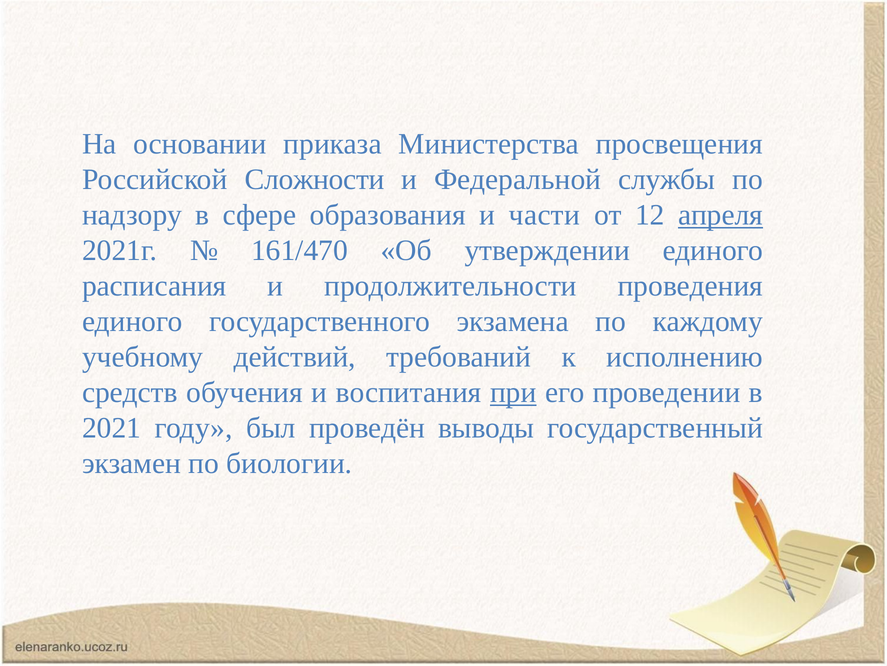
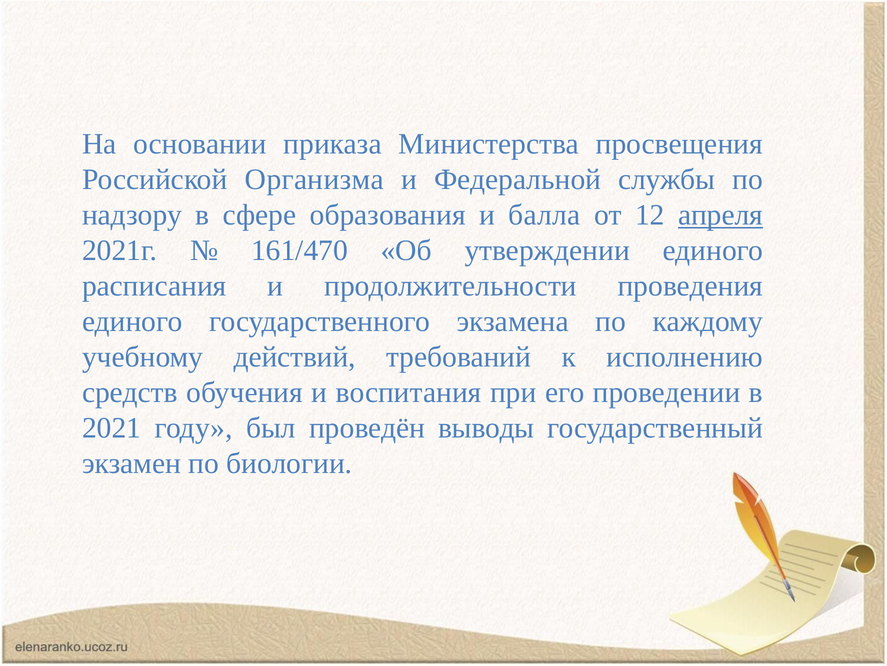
Сложности: Сложности -> Организма (314, 179)
части: части -> балла (544, 215)
при underline: present -> none (513, 392)
